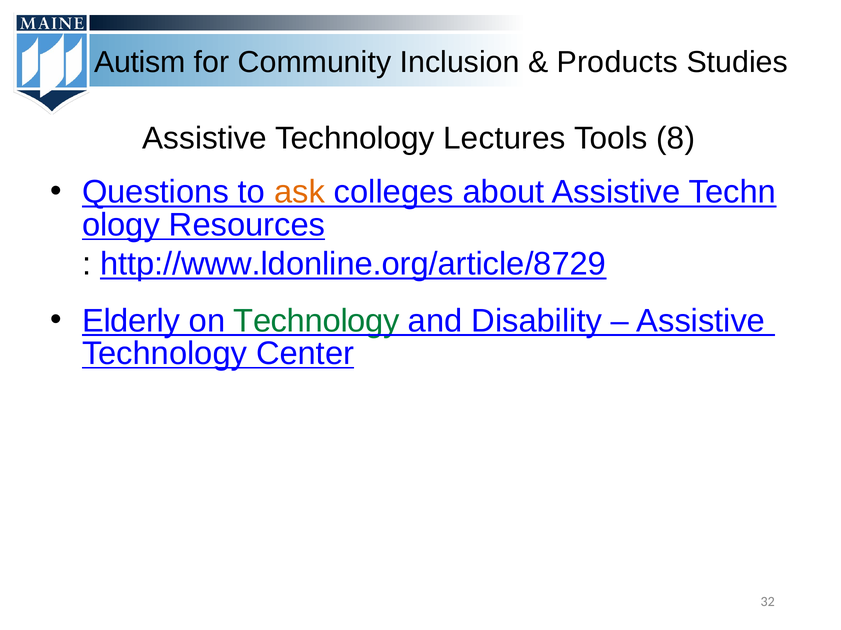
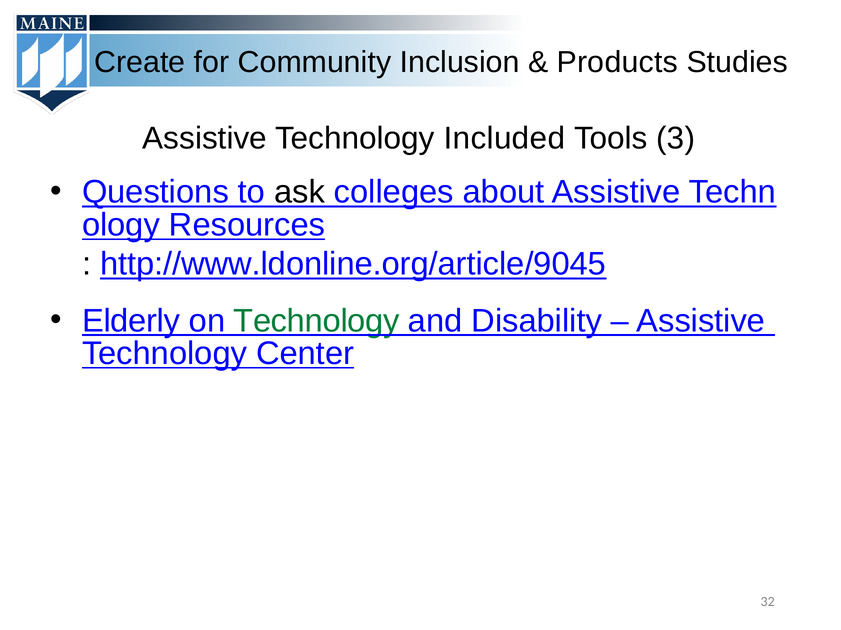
Autism: Autism -> Create (140, 62)
Lectures: Lectures -> Included (504, 139)
8: 8 -> 3 (676, 139)
ask colour: orange -> black (300, 192)
http://www.ldonline.org/article/8729: http://www.ldonline.org/article/8729 -> http://www.ldonline.org/article/9045 (353, 264)
